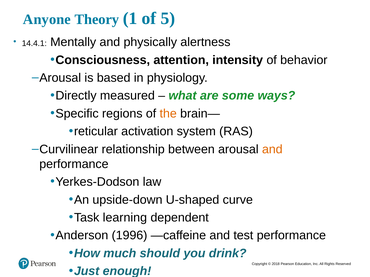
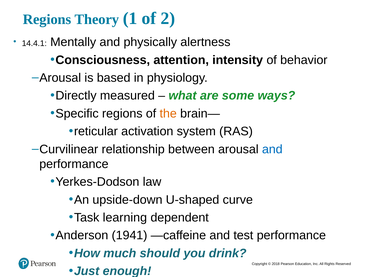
Anyone: Anyone -> Regions (47, 19)
5: 5 -> 2 (168, 18)
and colour: orange -> blue (272, 150)
1996: 1996 -> 1941 (130, 236)
